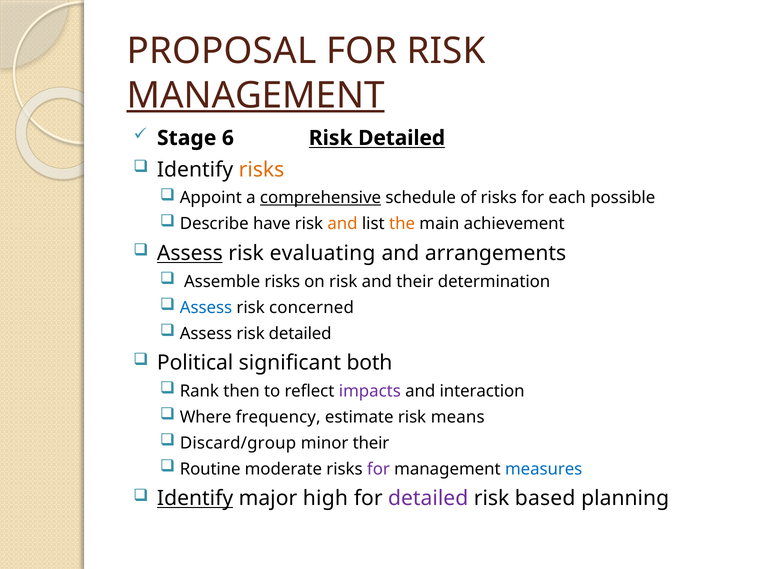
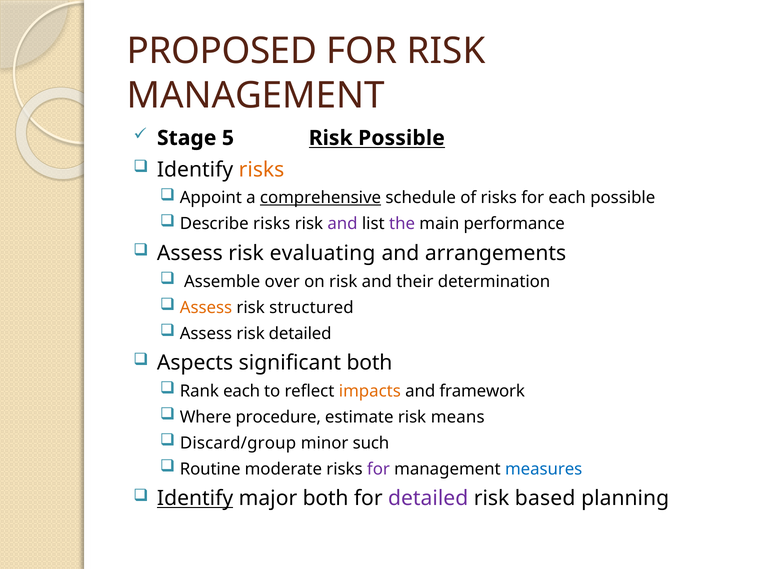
PROPOSAL: PROPOSAL -> PROPOSED (222, 51)
MANAGEMENT underline: present -> none (256, 96)
6: 6 -> 5 (228, 138)
Detailed: Detailed -> Possible (401, 138)
Describe have: have -> risks (272, 224)
and colour: orange -> purple (343, 224)
the colour: orange -> purple (402, 224)
achievement: achievement -> performance (514, 224)
Assess underline: present -> none (190, 253)
Assemble risks: risks -> over (282, 282)
Assess colour: blue -> orange (206, 308)
concerned: concerned -> structured (311, 308)
Political: Political -> Aspects (195, 363)
Rank then: then -> each (242, 391)
impacts colour: purple -> orange (370, 391)
interaction: interaction -> framework (482, 391)
frequency: frequency -> procedure (278, 417)
minor their: their -> such (371, 443)
major high: high -> both (326, 499)
